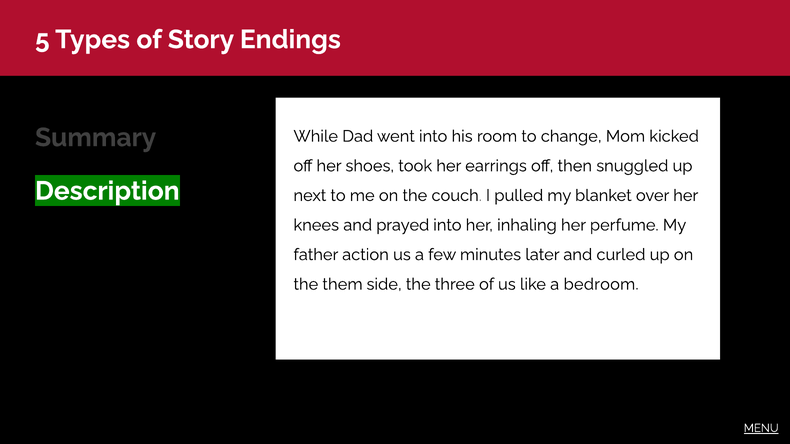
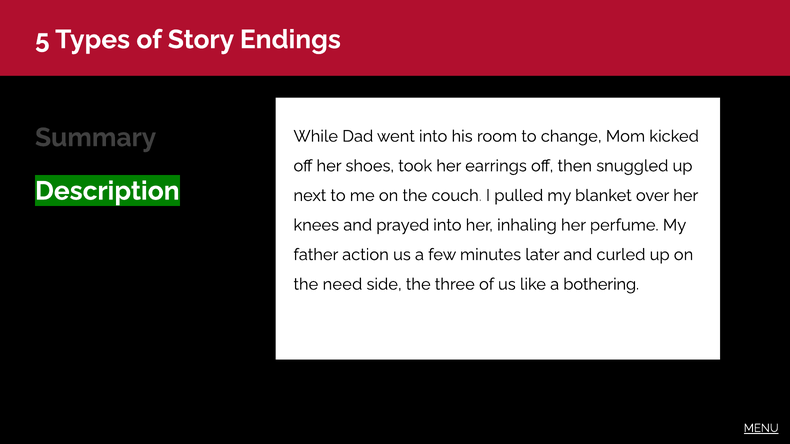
them: them -> need (342, 285)
bedroom: bedroom -> bothering (601, 285)
